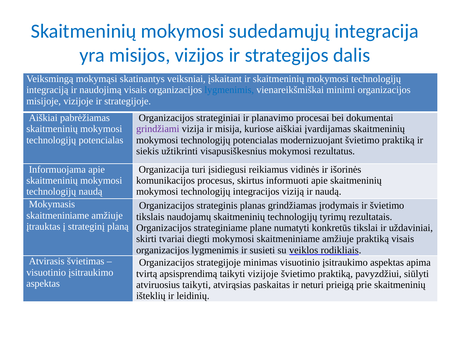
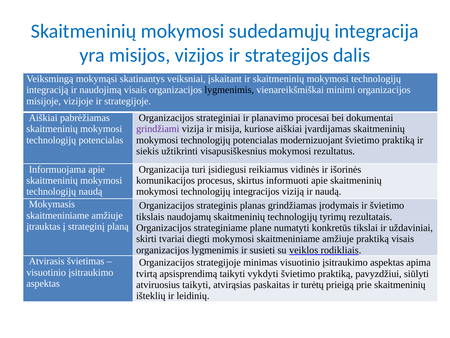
lygmenimis colour: blue -> black (229, 90)
taikyti vizijoje: vizijoje -> vykdyti (263, 273)
neturi: neturi -> turėtų (312, 284)
